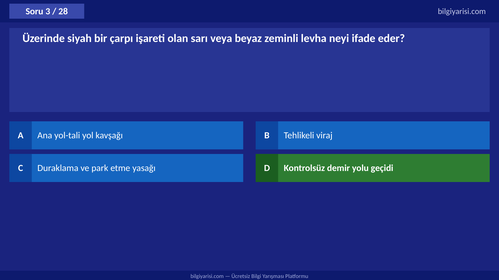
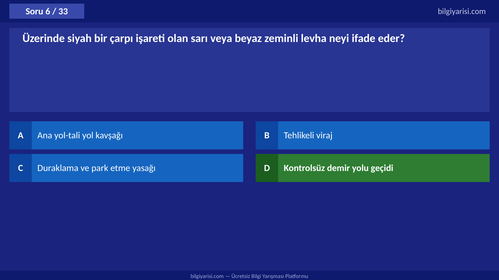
3: 3 -> 6 (48, 11)
28: 28 -> 33 (63, 11)
